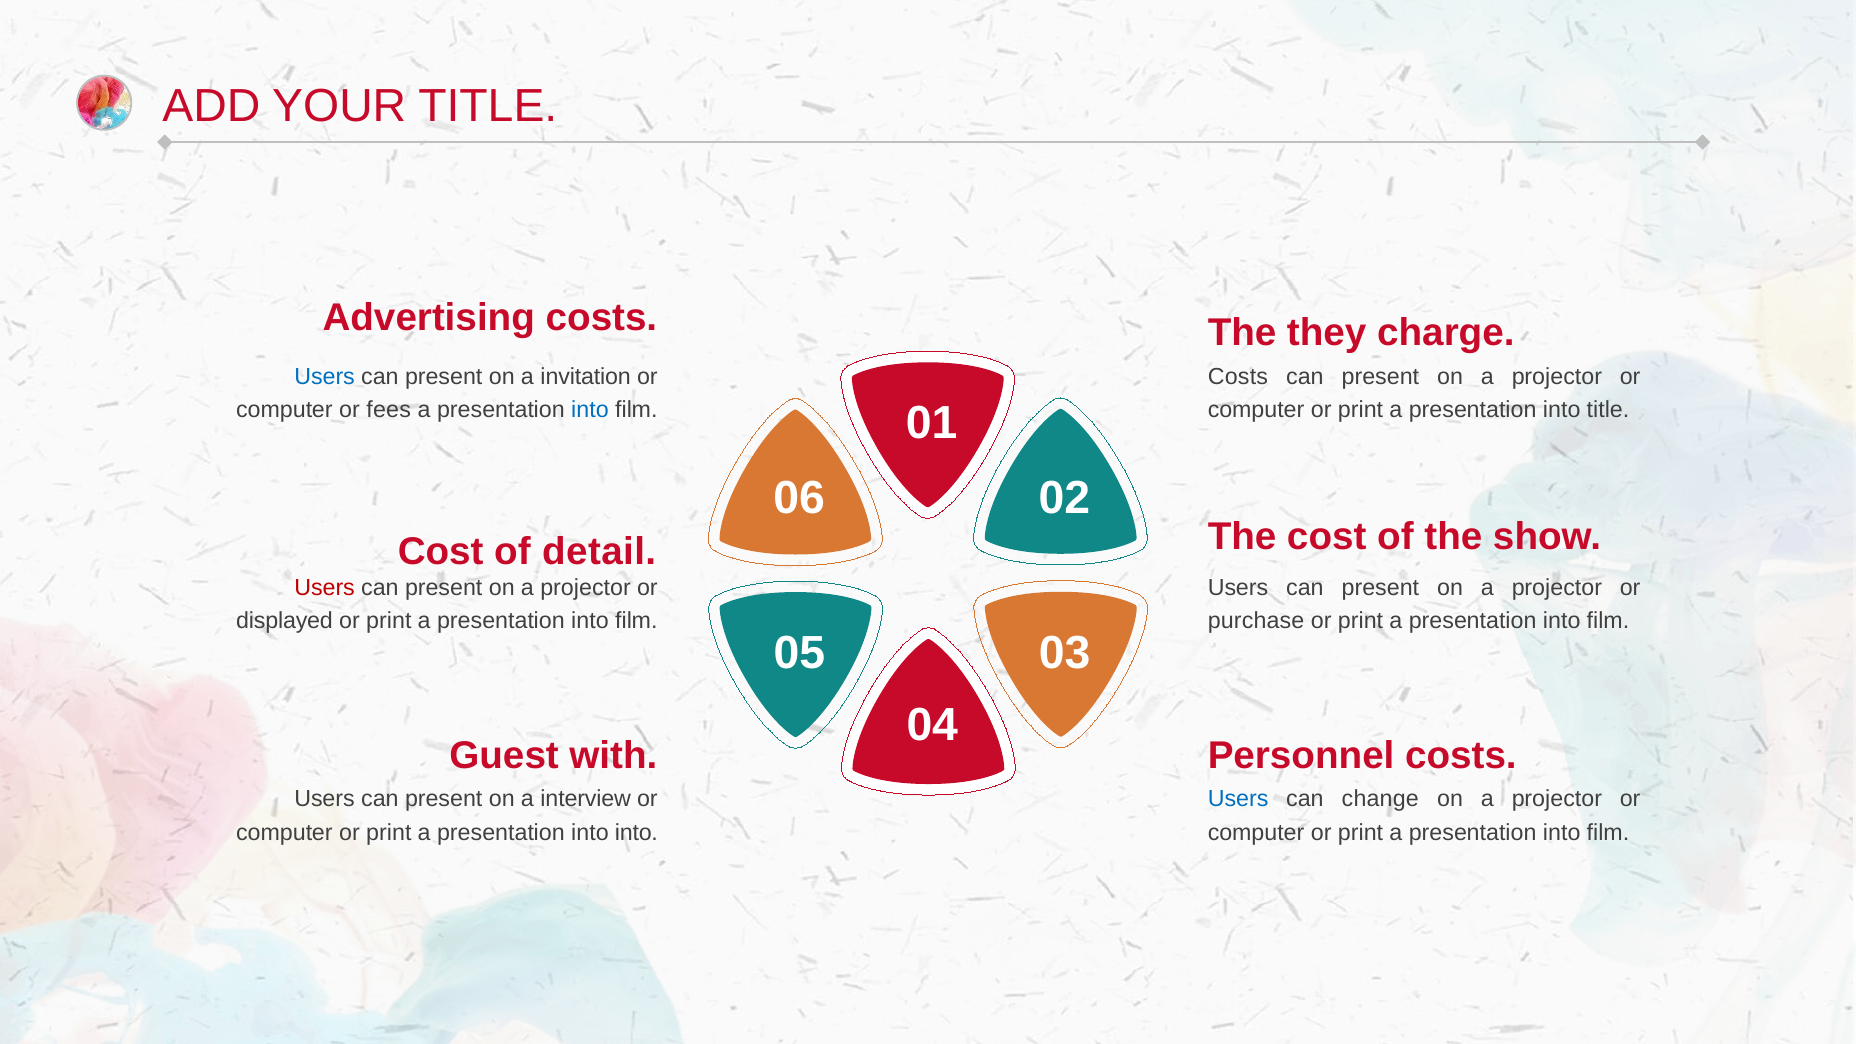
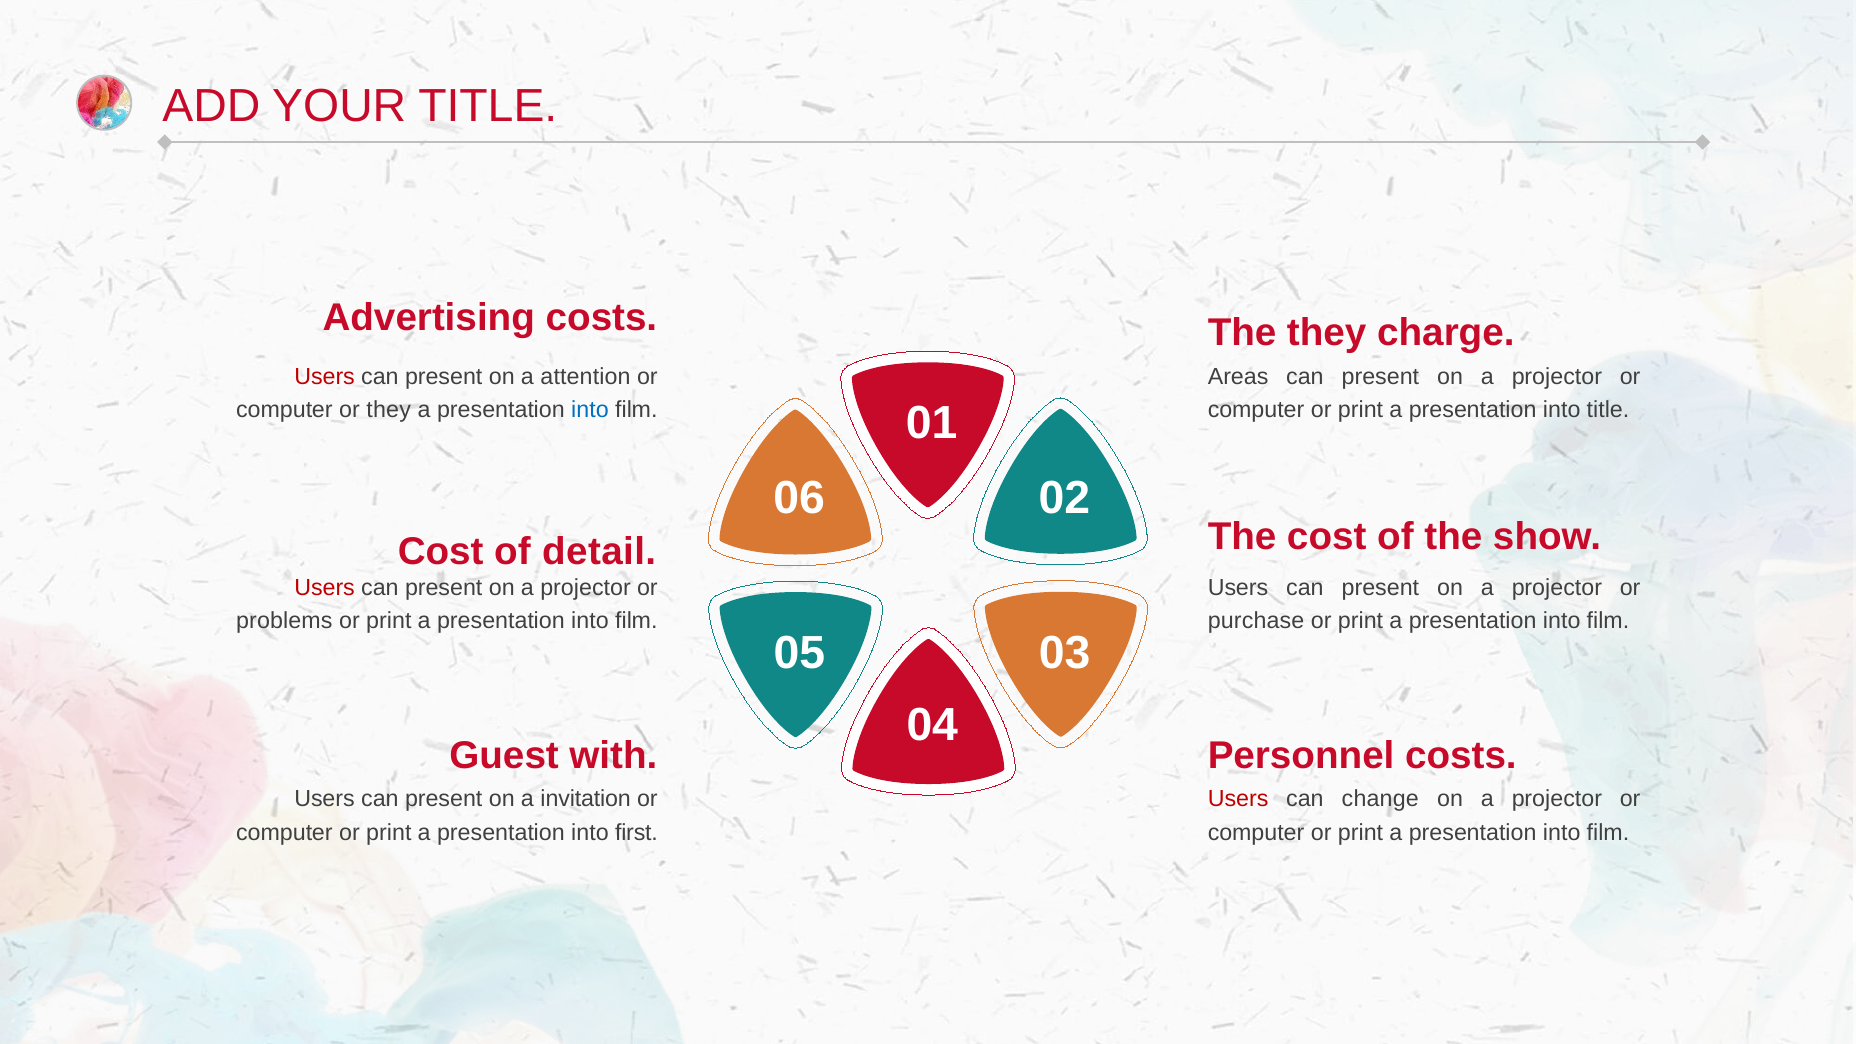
Users colour: blue -> red (325, 376)
invitation: invitation -> attention (586, 376)
Costs: Costs -> Areas (1238, 376)
or fees: fees -> they (389, 410)
displayed: displayed -> problems (284, 621)
interview: interview -> invitation (586, 799)
Users colour: blue -> red (1238, 799)
into into: into -> first (636, 833)
